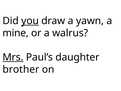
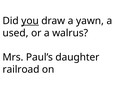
mine: mine -> used (15, 33)
Mrs underline: present -> none (13, 57)
brother: brother -> railroad (21, 69)
